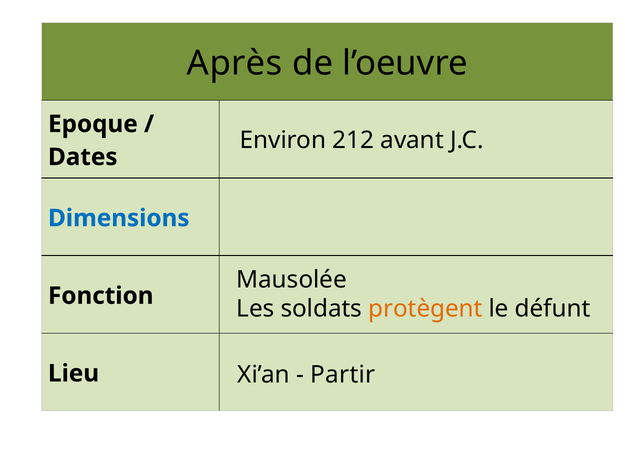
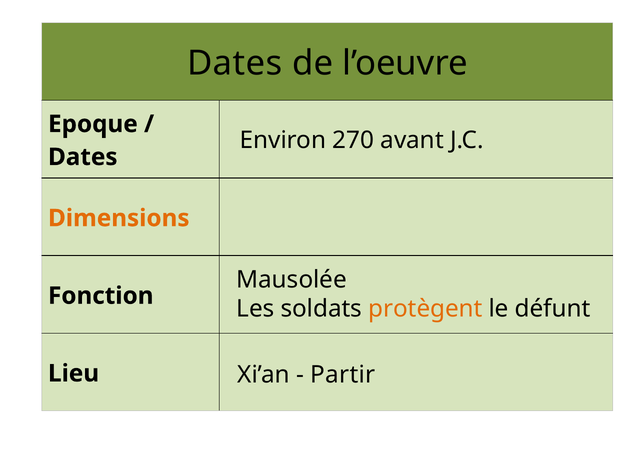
Après: Après -> Dates (235, 64)
212: 212 -> 270 (353, 141)
Dimensions colour: blue -> orange (119, 219)
